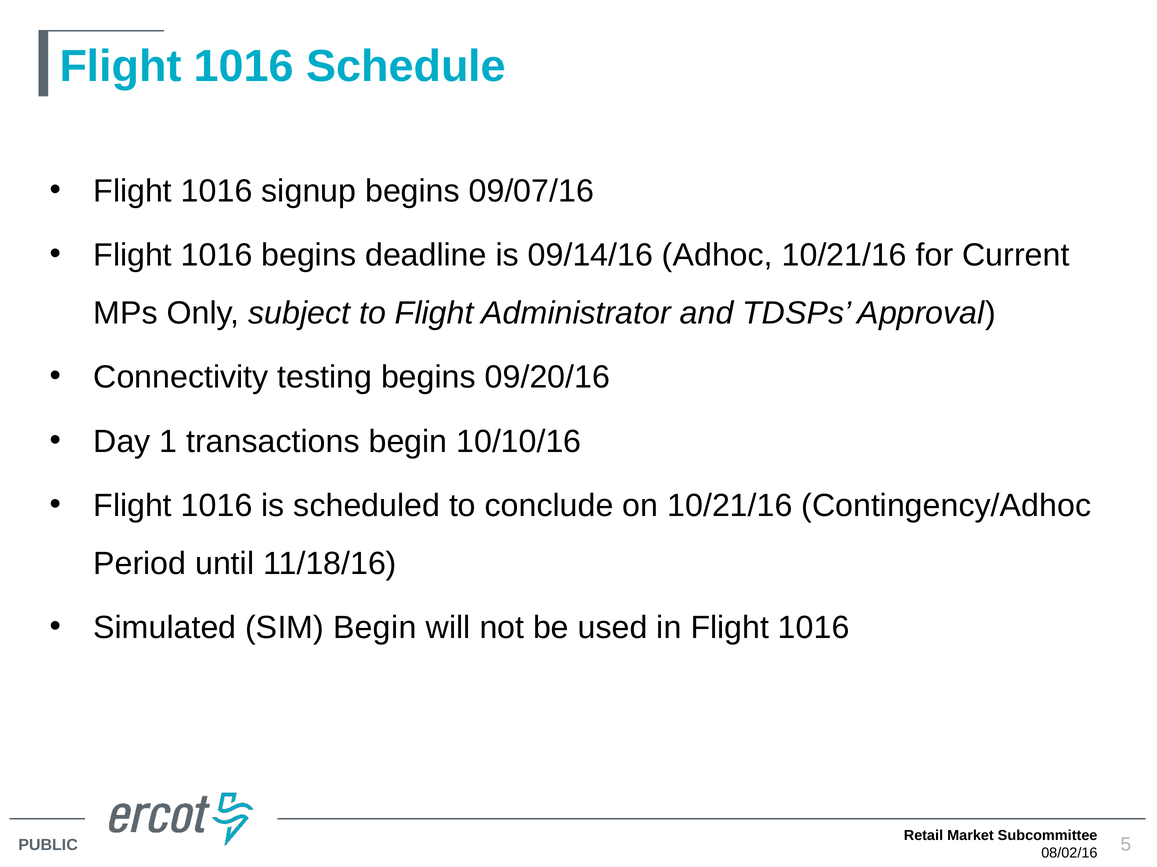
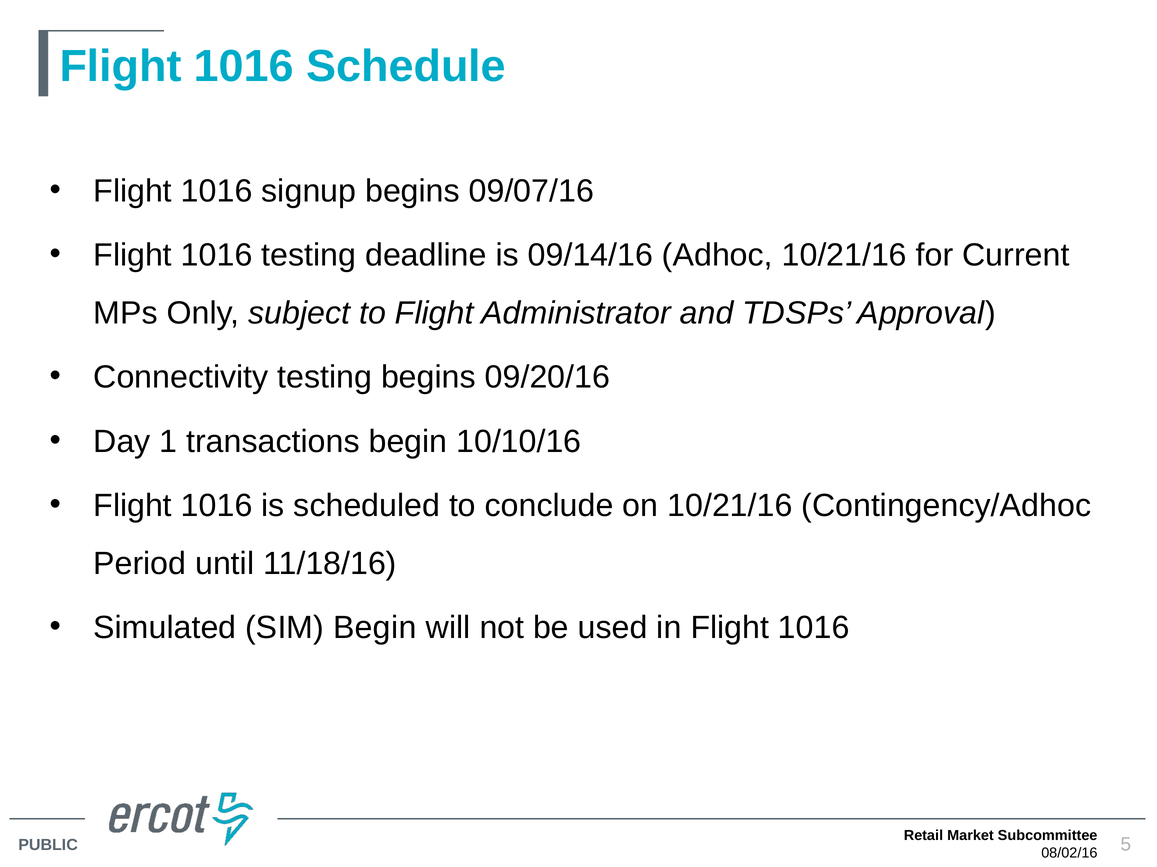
1016 begins: begins -> testing (309, 255)
